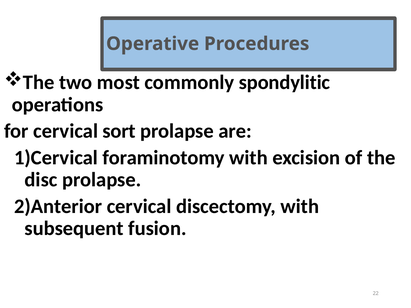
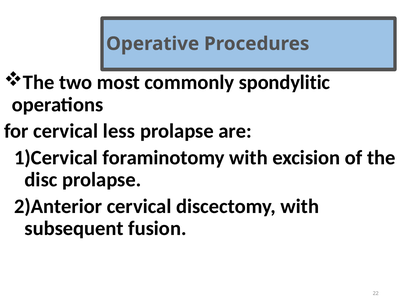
sort: sort -> less (119, 131)
